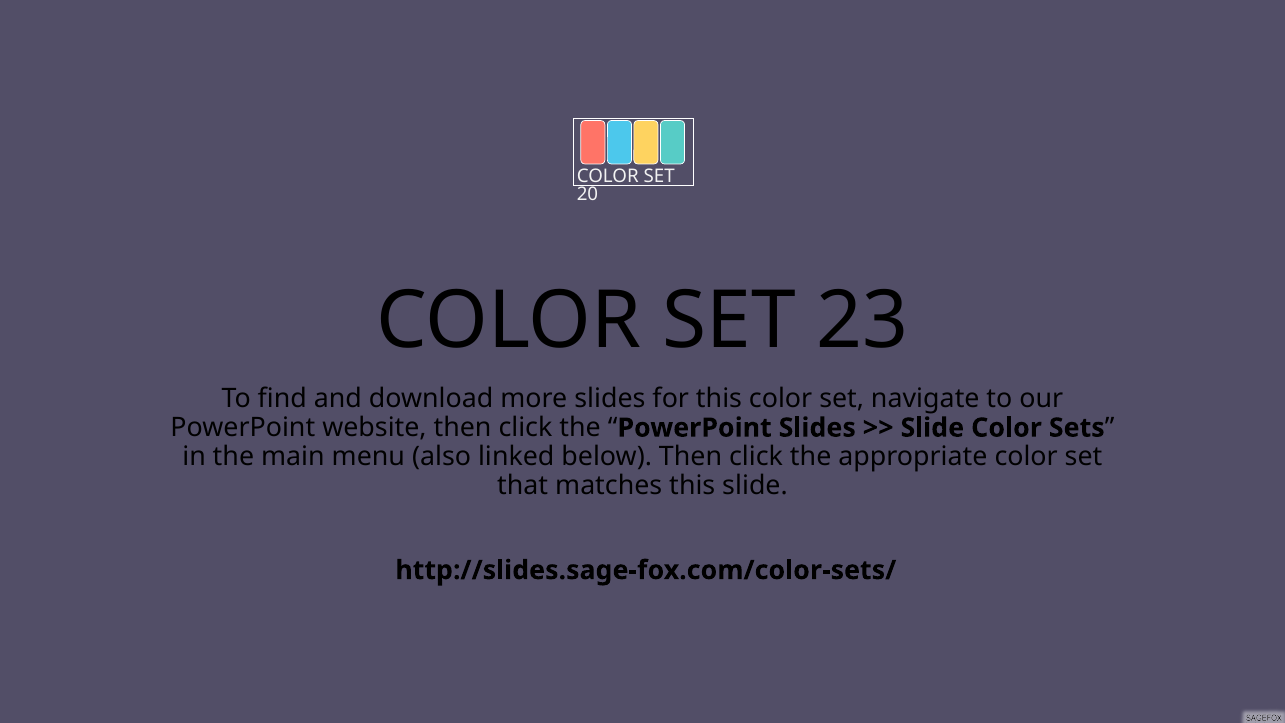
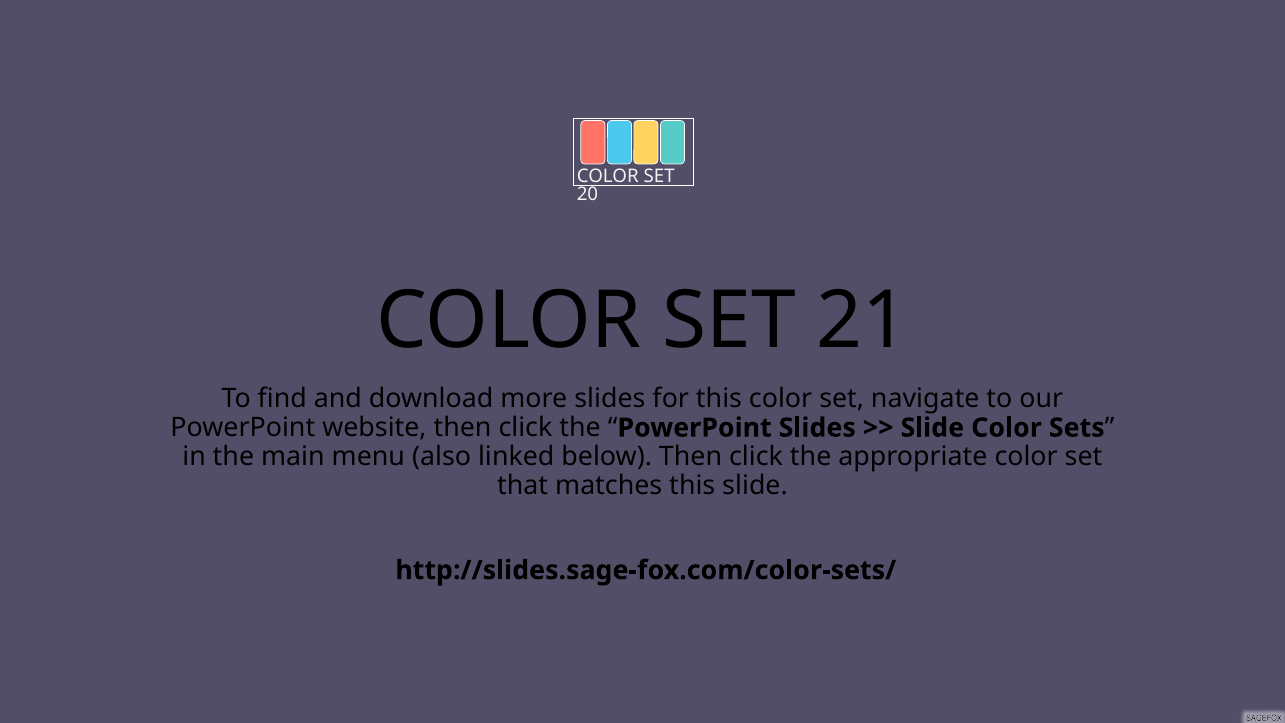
23: 23 -> 21 (863, 321)
